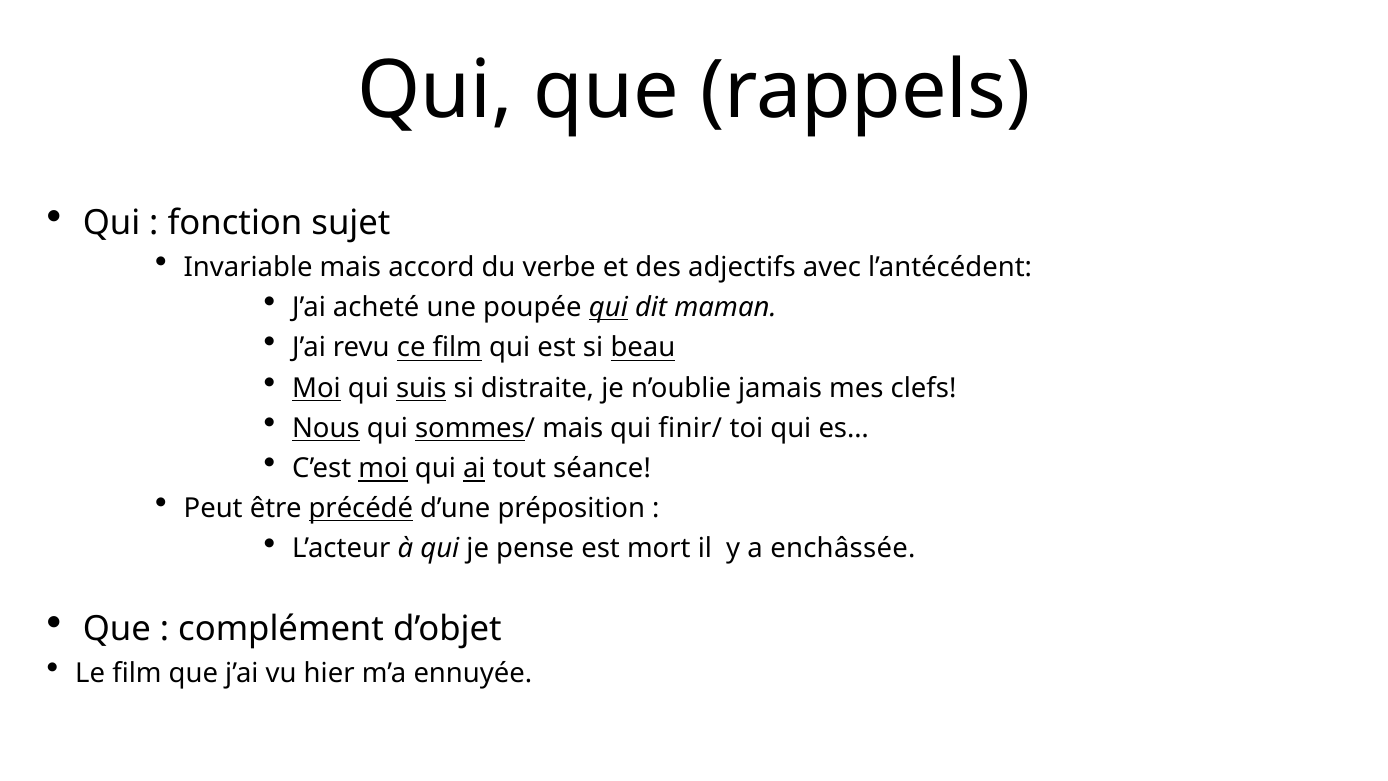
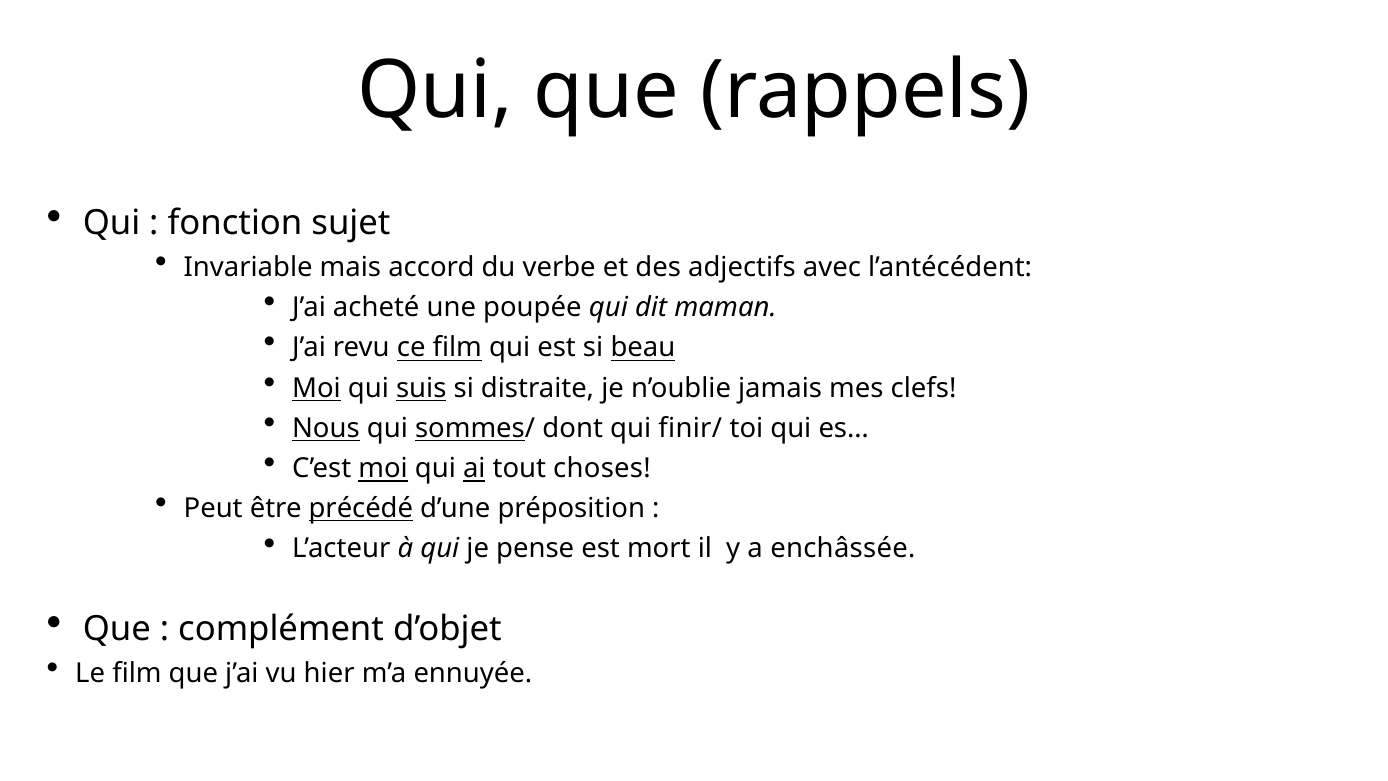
qui underline: present -> none (608, 307)
sommes/ mais: mais -> dont (573, 428)
séance: séance -> choses (602, 468)
